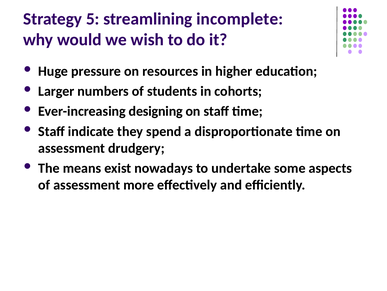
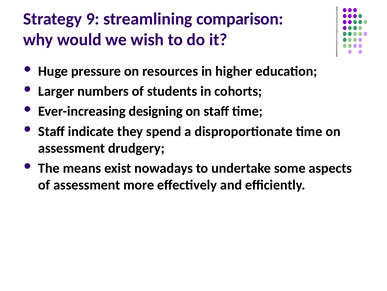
5: 5 -> 9 (93, 19)
incomplete: incomplete -> comparison (240, 19)
